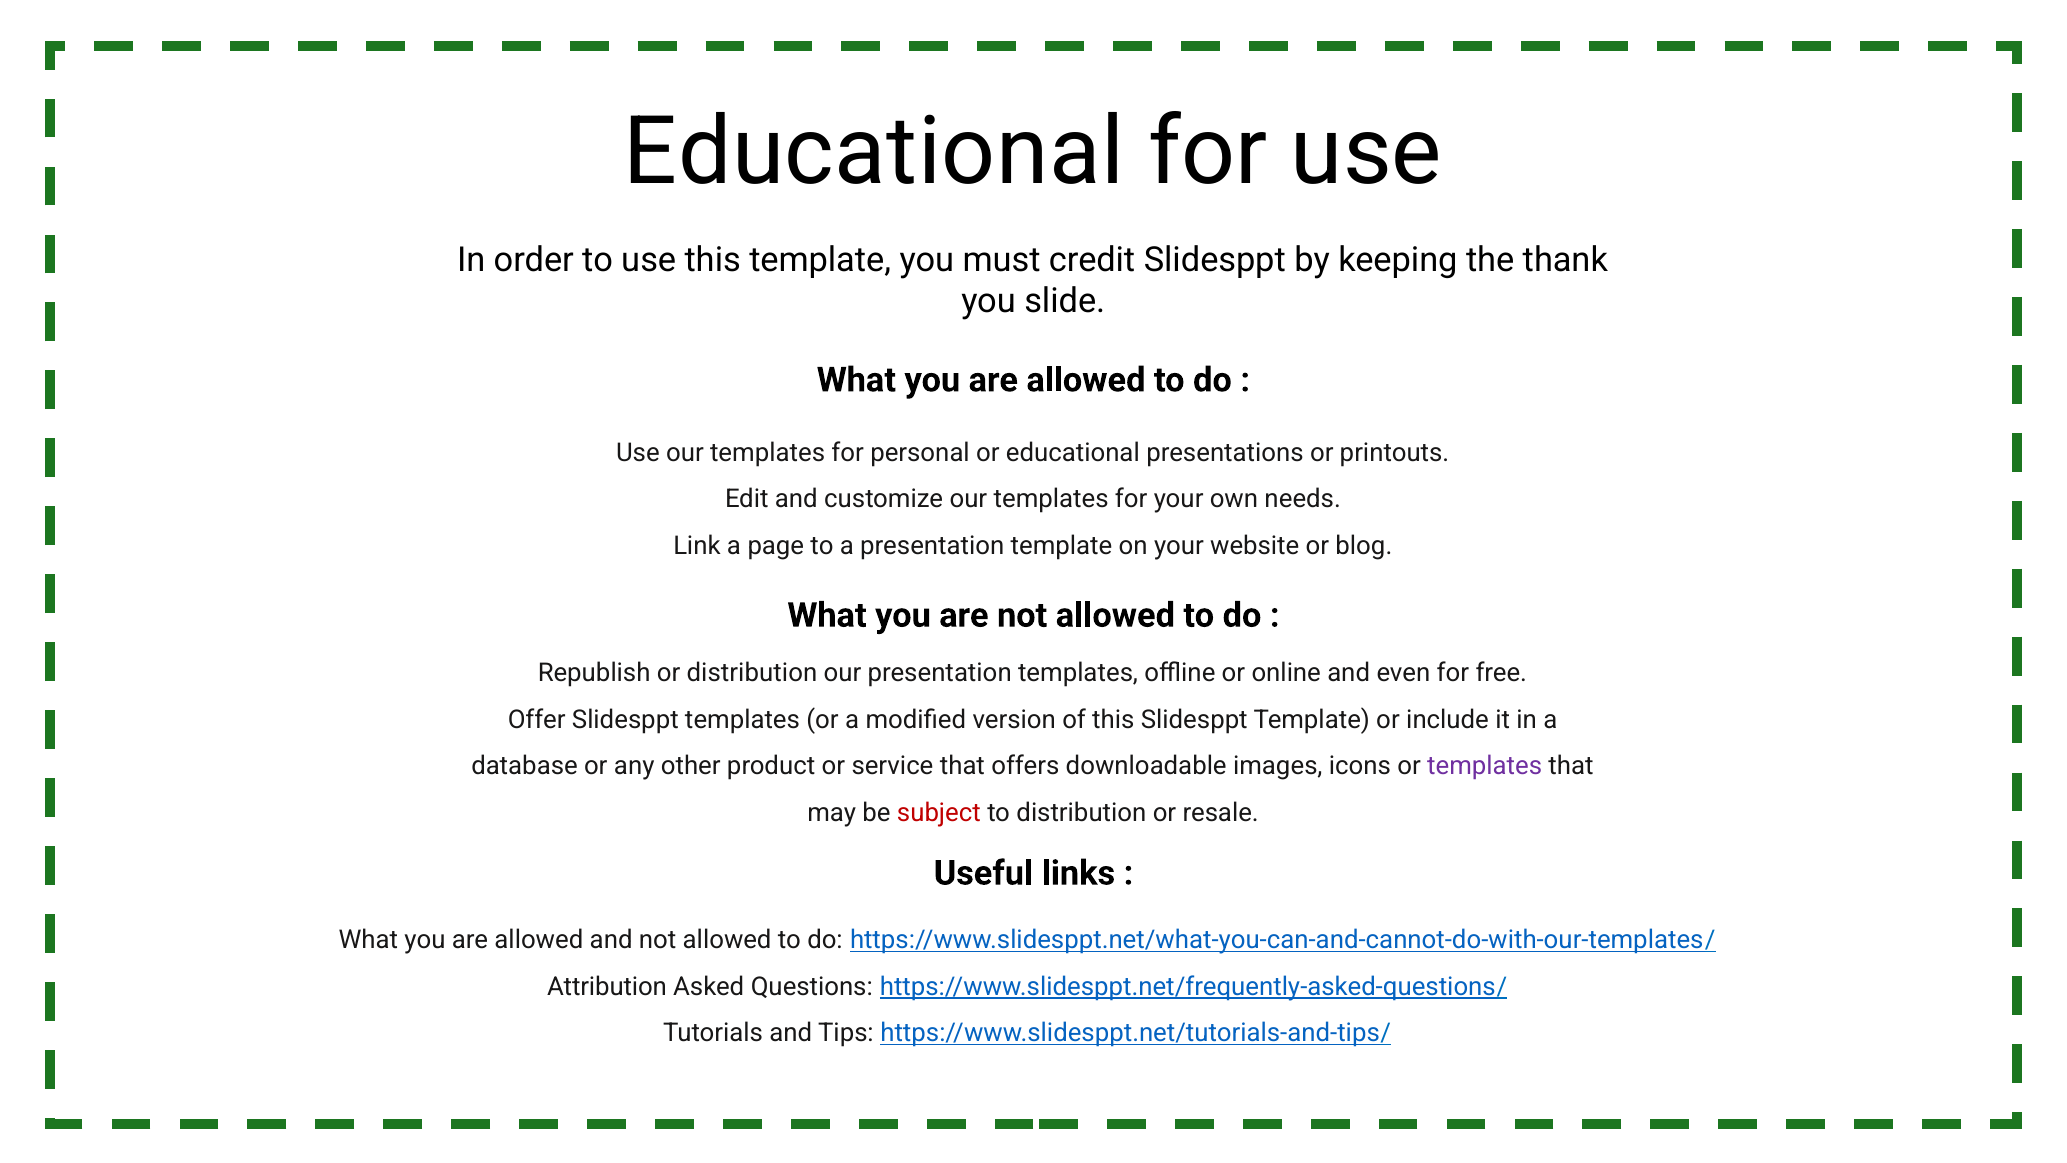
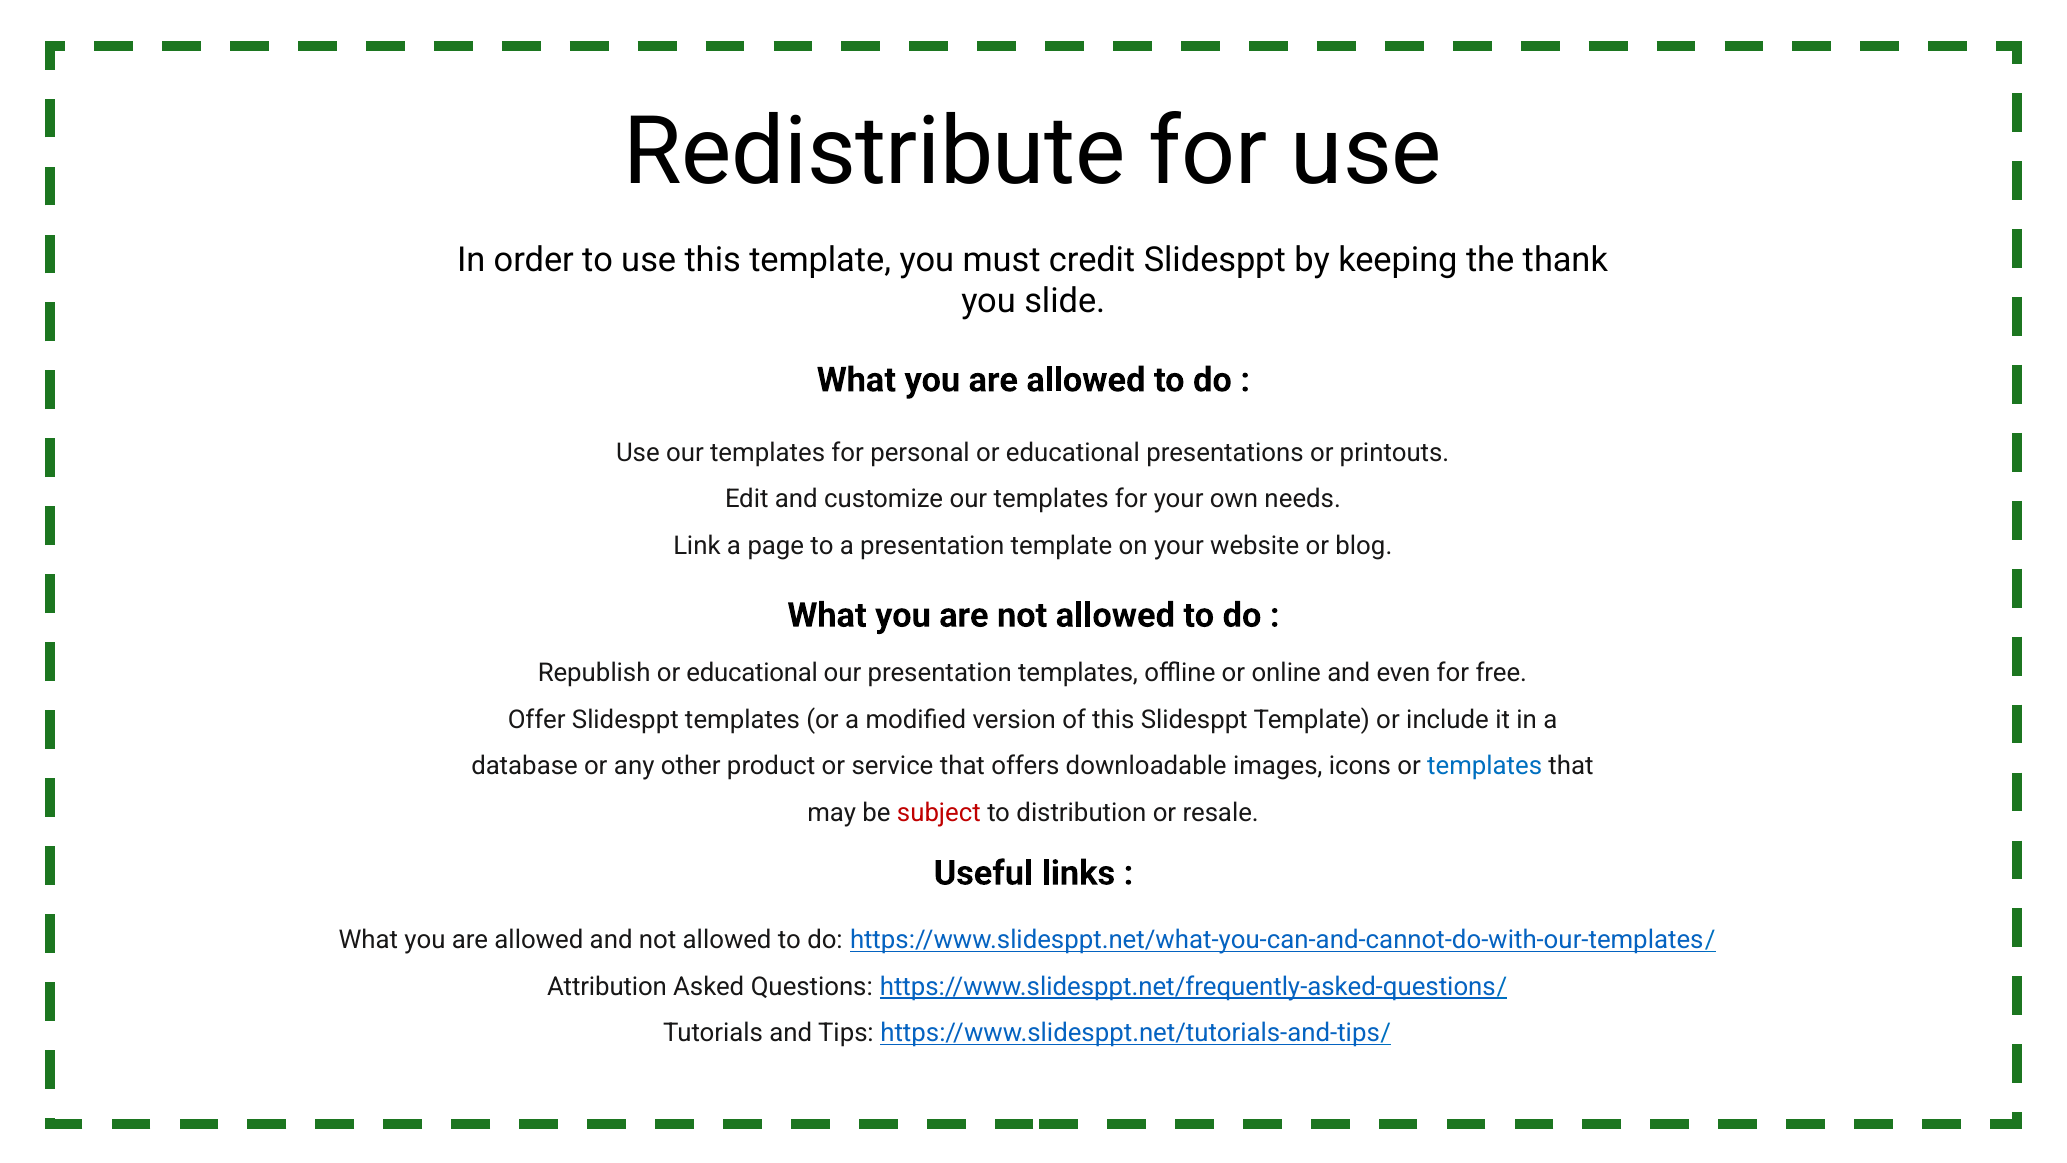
Educational: Educational -> Redistribute (875, 152)
Republish or distribution: distribution -> educational (752, 673)
templates colour: purple -> blue (1485, 766)
